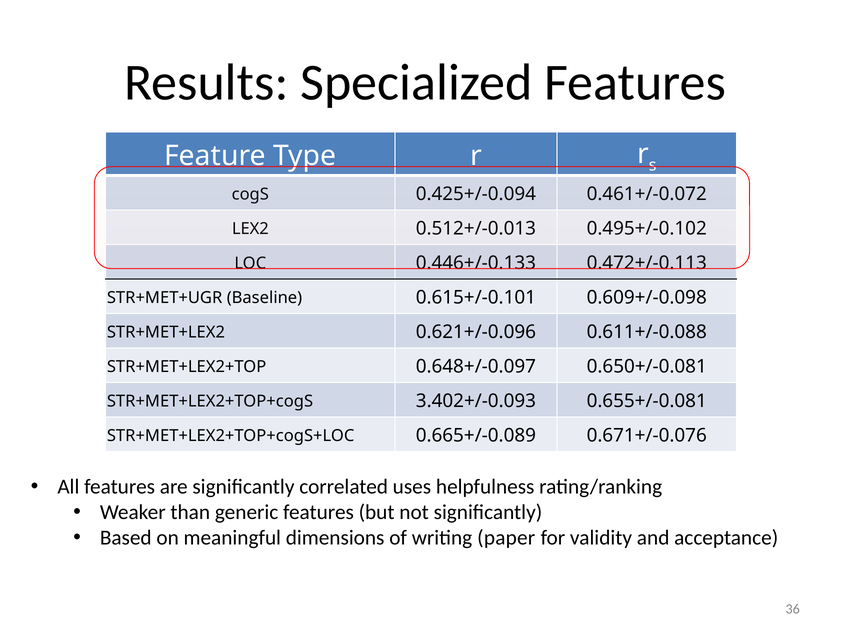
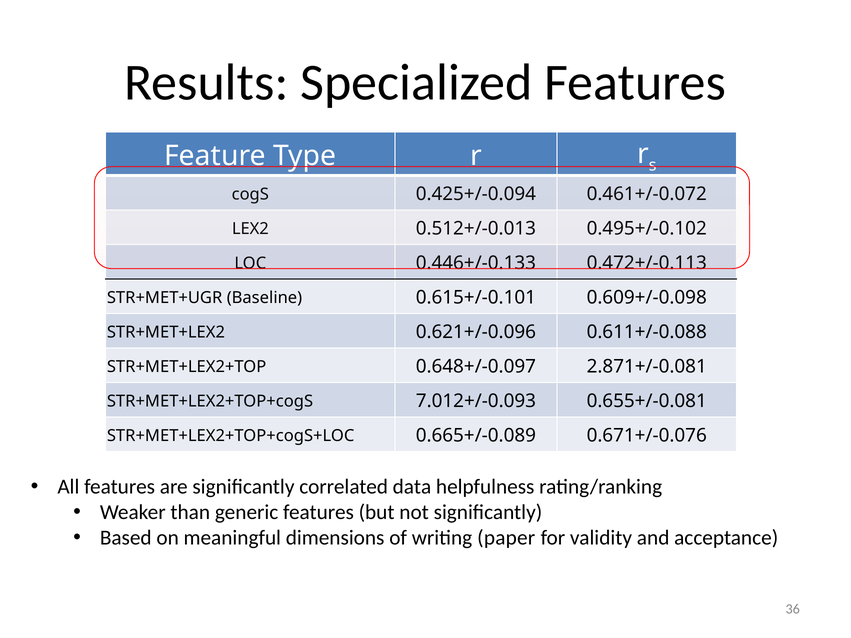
0.650+/-0.081: 0.650+/-0.081 -> 2.871+/-0.081 (647, 367)
3.402+/-0.093: 3.402+/-0.093 -> 7.012+/-0.093 (476, 401)
uses: uses -> data (412, 487)
